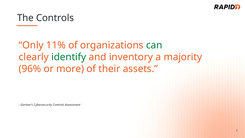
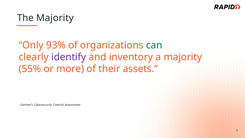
The Controls: Controls -> Majority (55, 18)
11%: 11% -> 93% (56, 45)
identify colour: green -> purple (69, 57)
96%: 96% -> 55% (30, 69)
